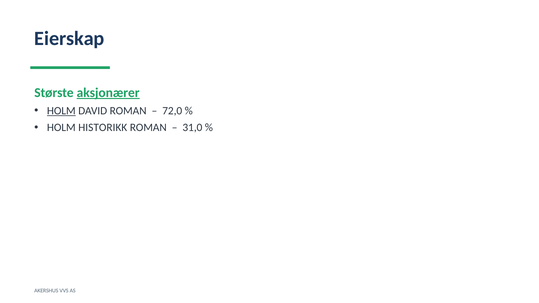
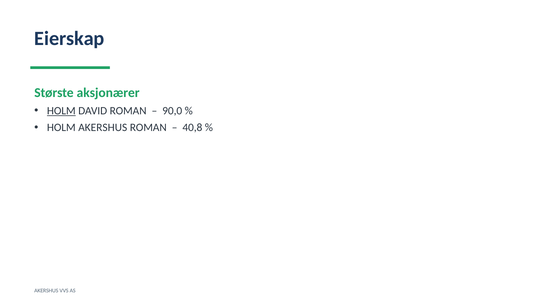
aksjonærer underline: present -> none (108, 93)
72,0: 72,0 -> 90,0 (172, 111)
HOLM HISTORIKK: HISTORIKK -> AKERSHUS (103, 128)
31,0: 31,0 -> 40,8 (192, 128)
